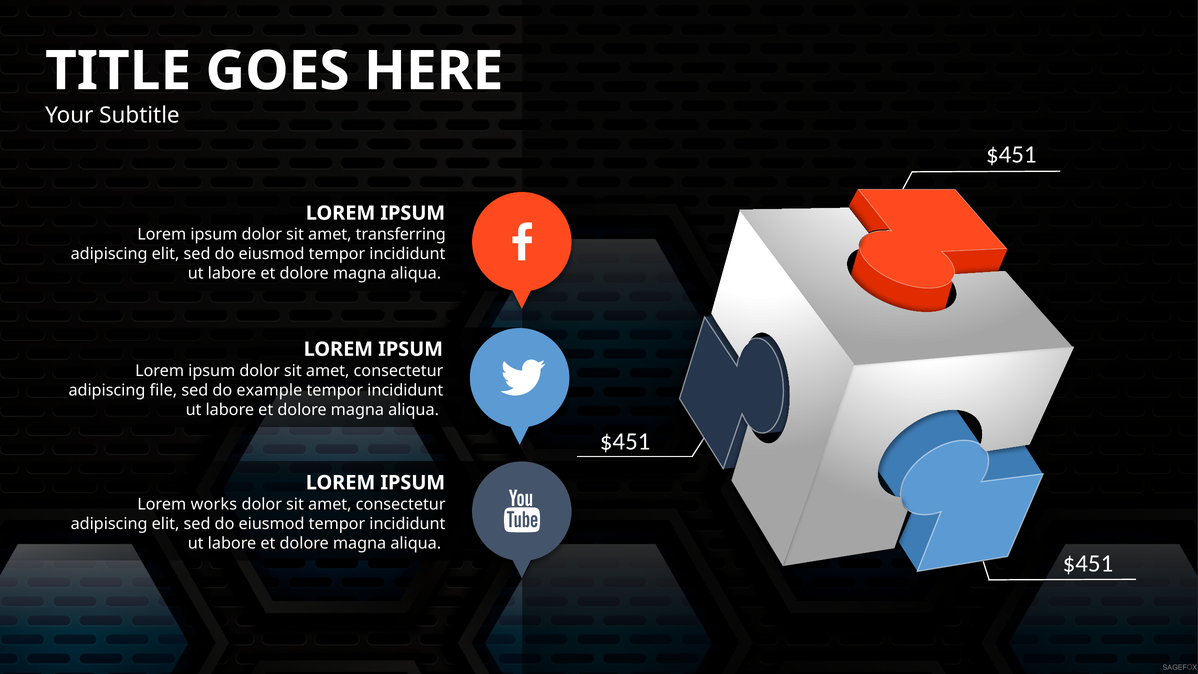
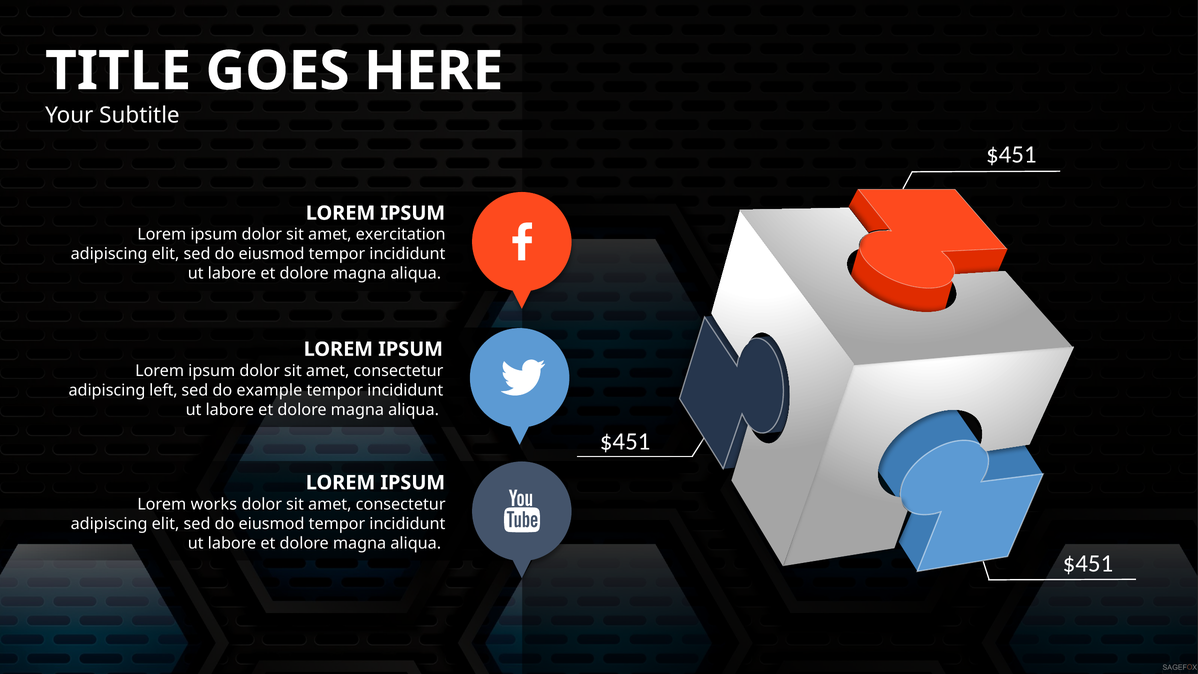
transferring: transferring -> exercitation (401, 235)
file: file -> left (163, 390)
